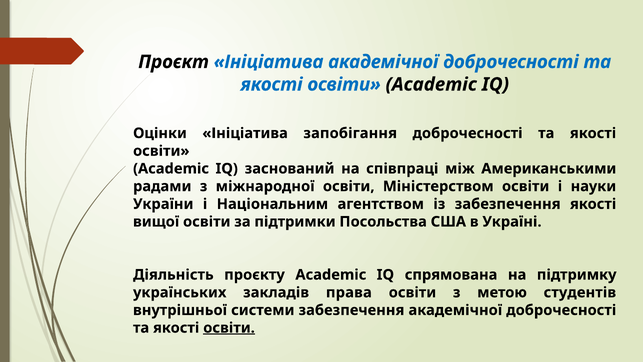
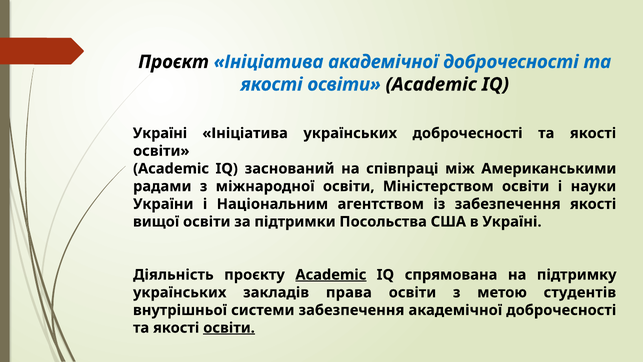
Оцінки: Оцінки -> Україні (160, 133)
Ініціатива запобігання: запобігання -> українських (350, 133)
Academic underline: none -> present (331, 275)
